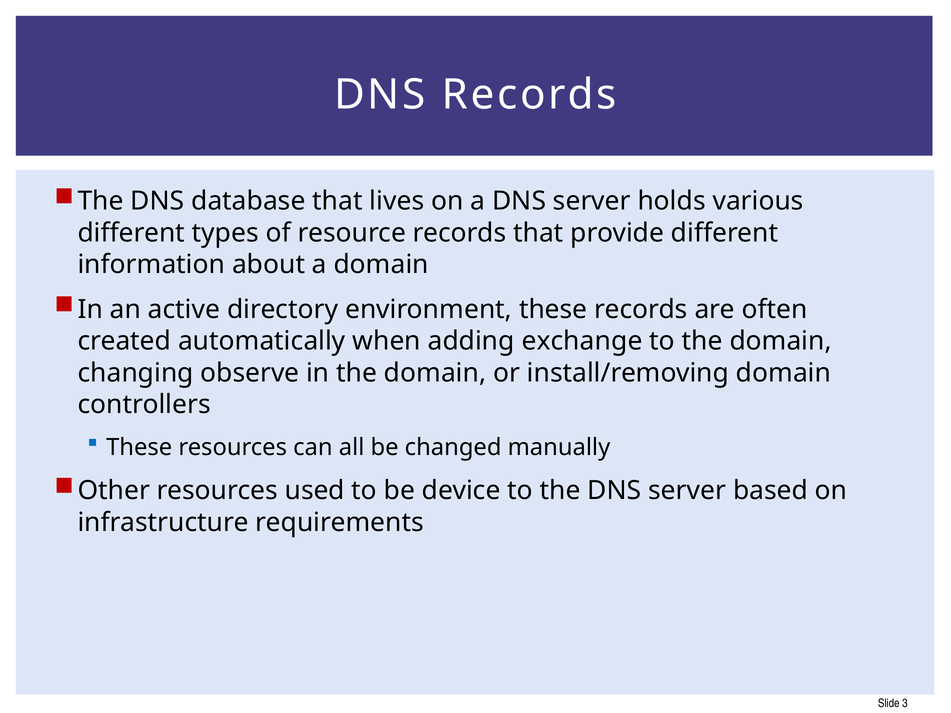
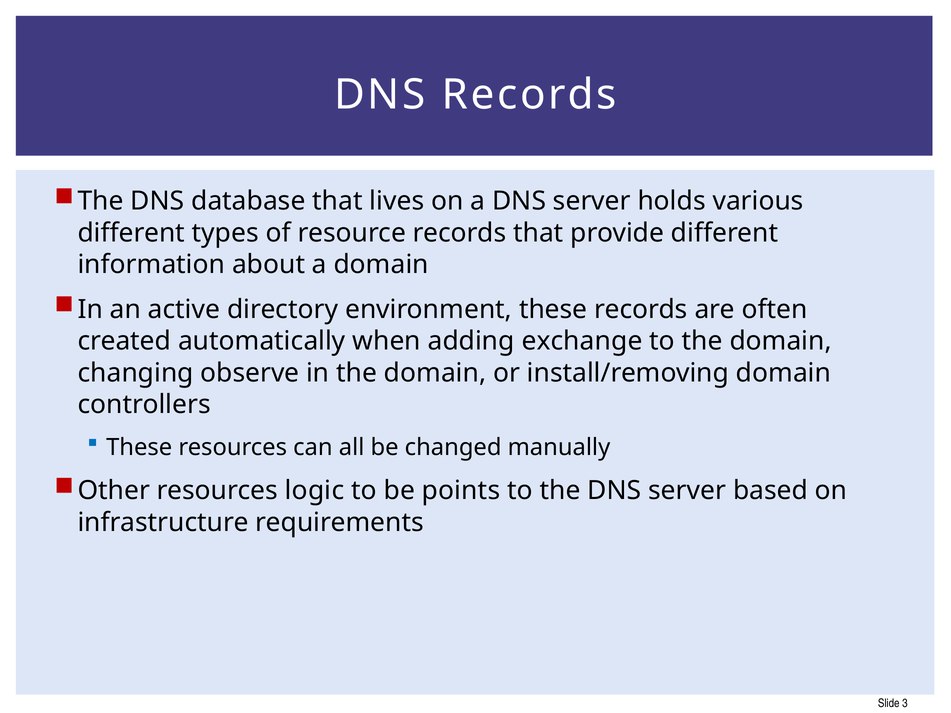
used: used -> logic (315, 491)
device: device -> points (461, 491)
